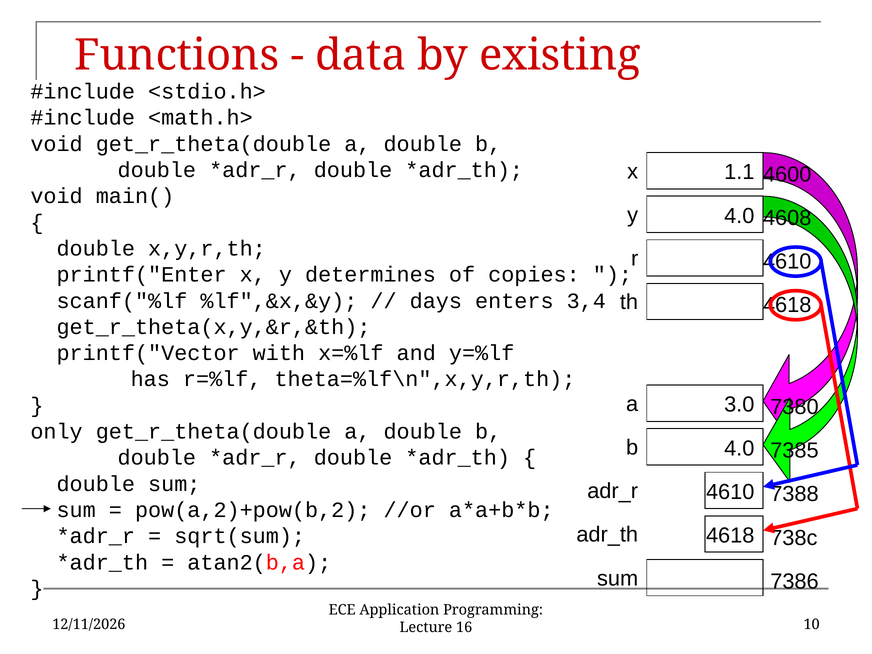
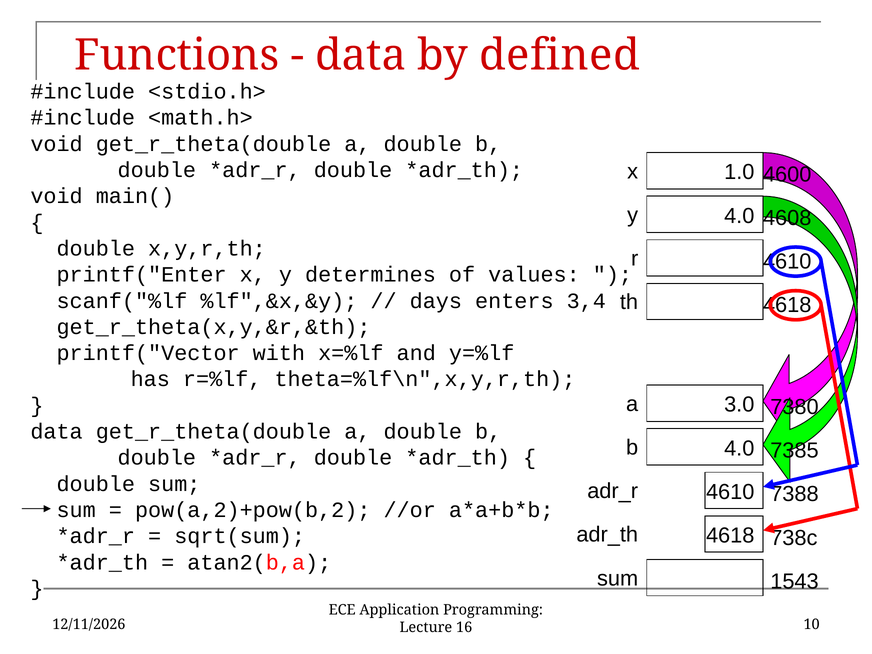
existing: existing -> defined (559, 55)
1.1: 1.1 -> 1.0 (739, 172)
copies: copies -> values (534, 275)
only: only -> data (57, 432)
7386: 7386 -> 1543 (794, 581)
